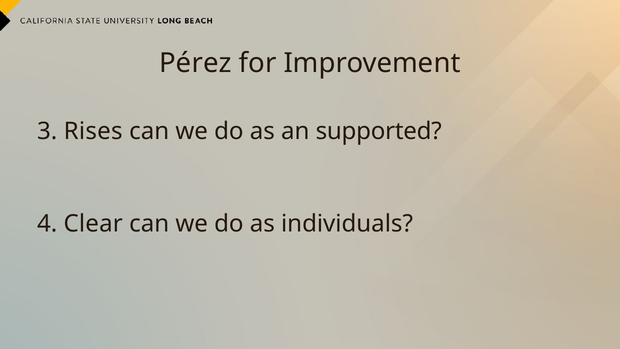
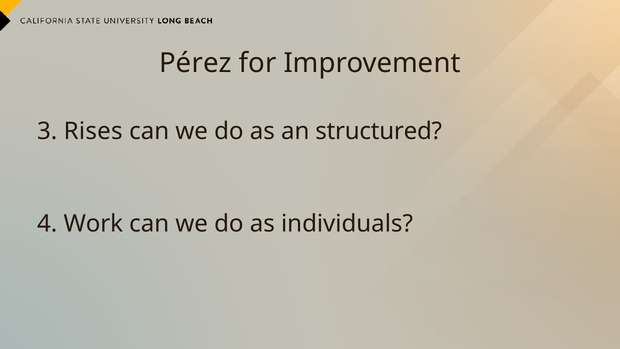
supported: supported -> structured (379, 131)
Clear: Clear -> Work (93, 224)
